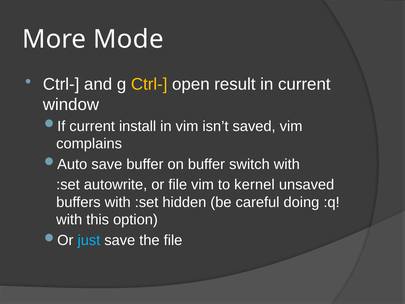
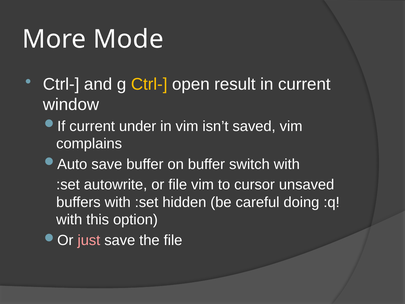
install: install -> under (138, 126)
kernel: kernel -> cursor (255, 185)
just colour: light blue -> pink (89, 240)
